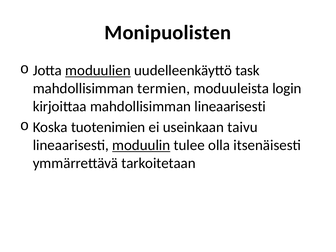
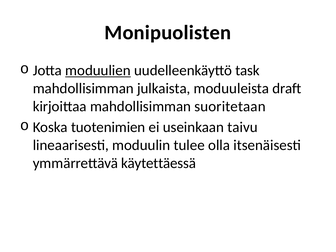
termien: termien -> julkaista (164, 88)
login: login -> draft (287, 88)
mahdollisimman lineaarisesti: lineaarisesti -> suoritetaan (230, 106)
moduulin underline: present -> none (141, 145)
tarkoitetaan: tarkoitetaan -> käytettäessä (159, 163)
